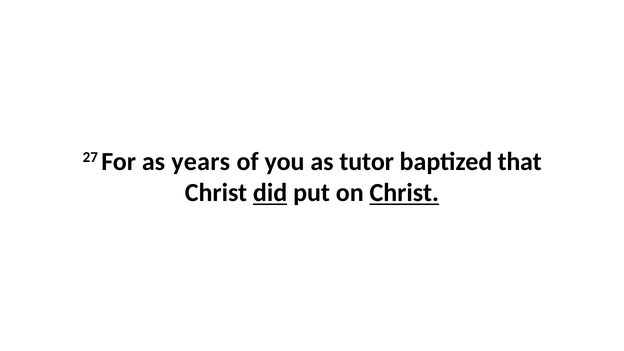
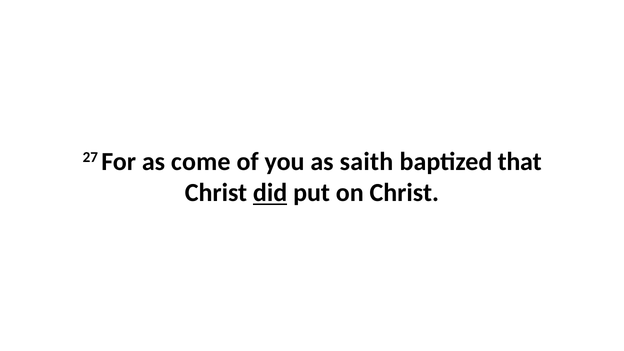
years: years -> come (201, 162)
tutor: tutor -> saith (366, 162)
Christ underline: present -> none (404, 193)
